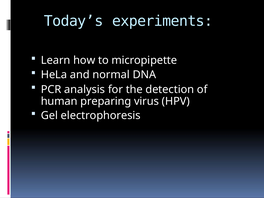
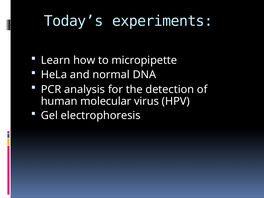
preparing: preparing -> molecular (106, 101)
